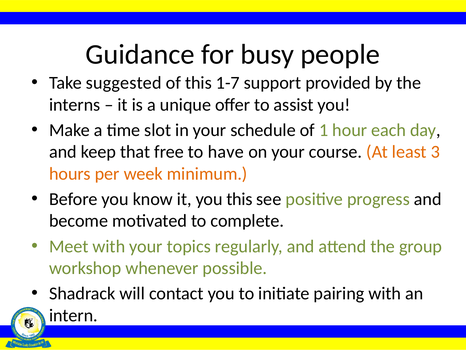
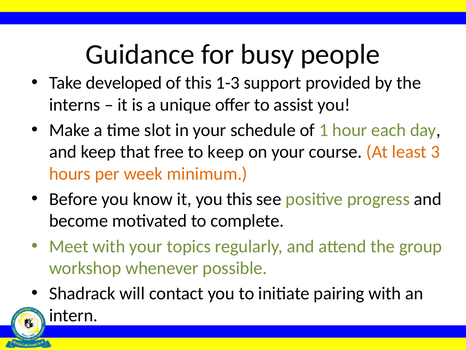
suggested: suggested -> developed (124, 83)
1-7: 1-7 -> 1-3 (228, 83)
to have: have -> keep (226, 152)
